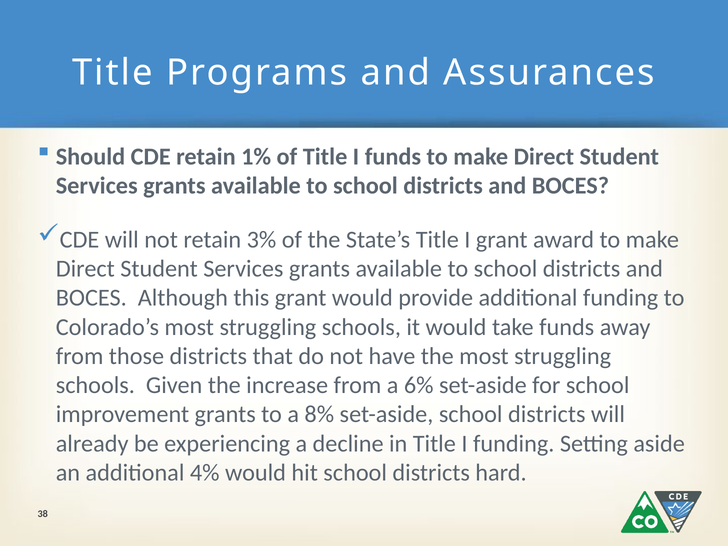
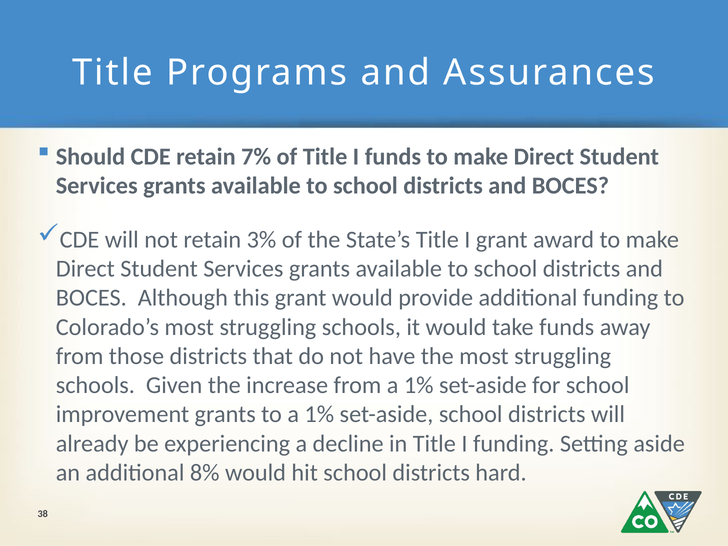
1%: 1% -> 7% (256, 157)
from a 6%: 6% -> 1% (419, 385)
to a 8%: 8% -> 1% (319, 414)
4%: 4% -> 8% (205, 473)
